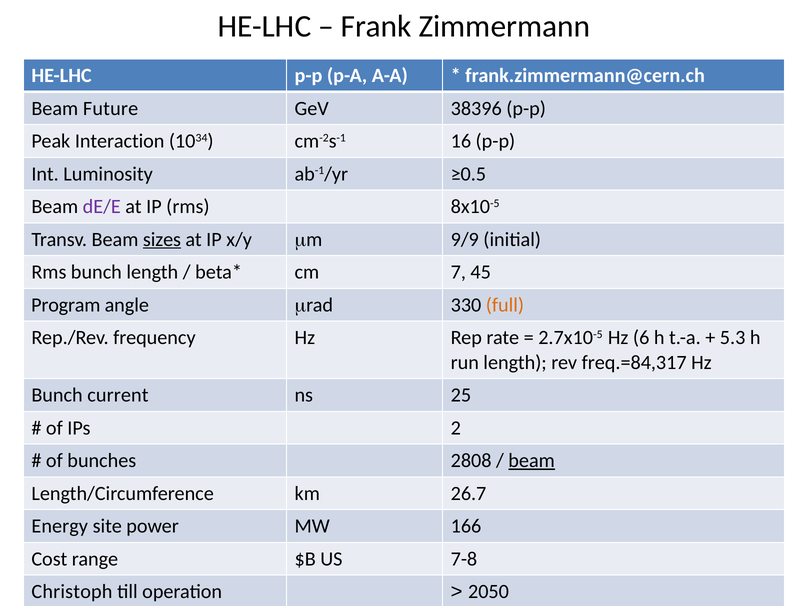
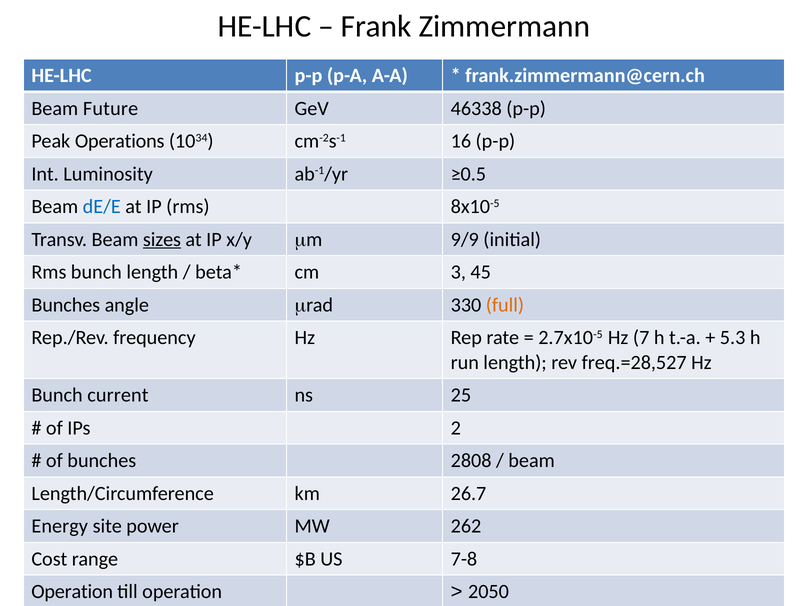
38396: 38396 -> 46338 (476, 108)
Interaction: Interaction -> Operations (120, 141)
dE/E colour: purple -> blue (102, 207)
7: 7 -> 3 (458, 272)
Program: Program -> Bunches (66, 305)
6: 6 -> 7 (641, 338)
freq.=84,317: freq.=84,317 -> freq.=28,527 (634, 362)
beam underline: present -> none (532, 461)
166: 166 -> 262 (466, 526)
Christoph: Christoph -> Operation (72, 592)
